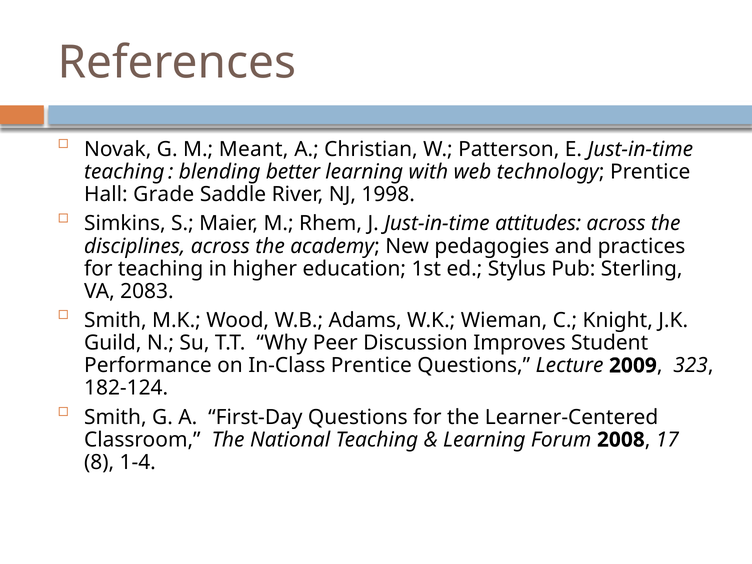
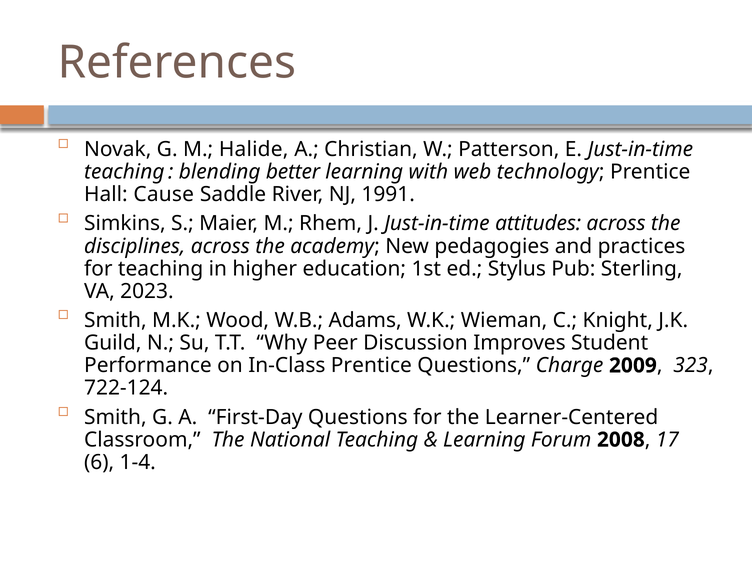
Meant: Meant -> Halide (254, 149)
Grade: Grade -> Cause (164, 194)
1998: 1998 -> 1991 (388, 194)
2083: 2083 -> 2023 (147, 291)
Lecture: Lecture -> Charge (570, 365)
182-124: 182-124 -> 722-124 (126, 388)
8: 8 -> 6 (99, 462)
